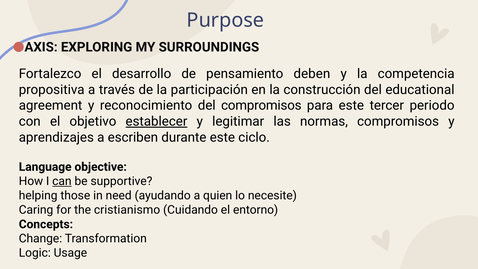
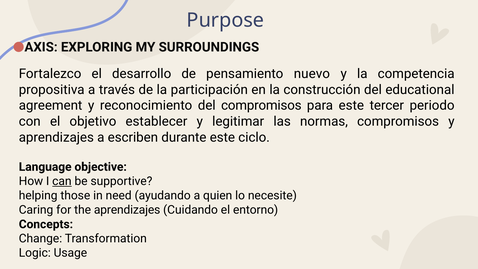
deben: deben -> nuevo (312, 74)
establecer underline: present -> none (156, 121)
the cristianismo: cristianismo -> aprendizajes (127, 210)
